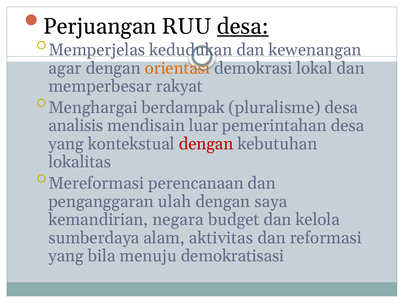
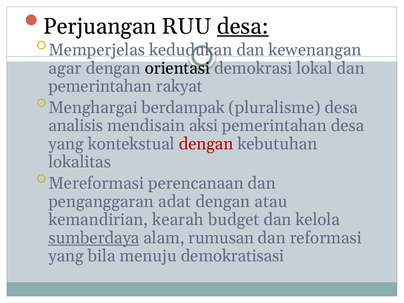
orientasi colour: orange -> black (177, 68)
memperbesar: memperbesar -> pemerintahan (100, 86)
luar: luar -> aksi (204, 126)
ulah: ulah -> adat (175, 201)
saya: saya -> atau (271, 201)
negara: negara -> kearah (178, 220)
sumberdaya underline: none -> present (94, 238)
aktivitas: aktivitas -> rumusan (221, 238)
